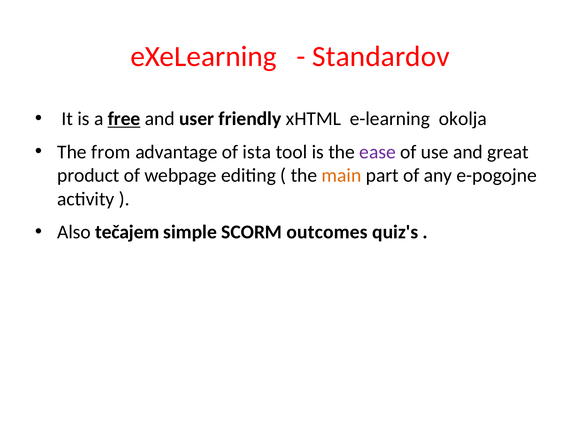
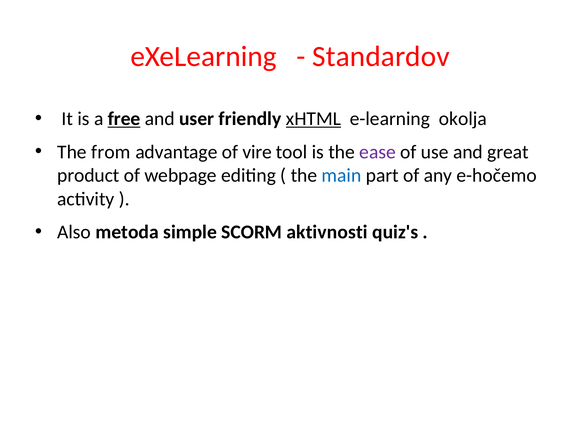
xHTML underline: none -> present (313, 119)
ista: ista -> vire (257, 152)
main colour: orange -> blue (342, 176)
e-pogojne: e-pogojne -> e-hočemo (497, 176)
tečajem: tečajem -> metoda (127, 232)
outcomes: outcomes -> aktivnosti (327, 232)
